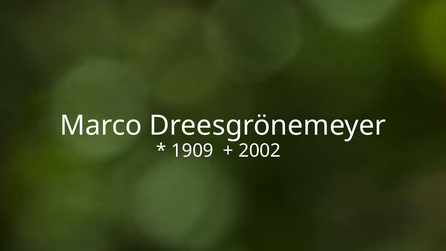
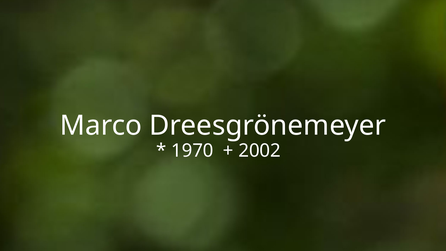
1909: 1909 -> 1970 (192, 151)
